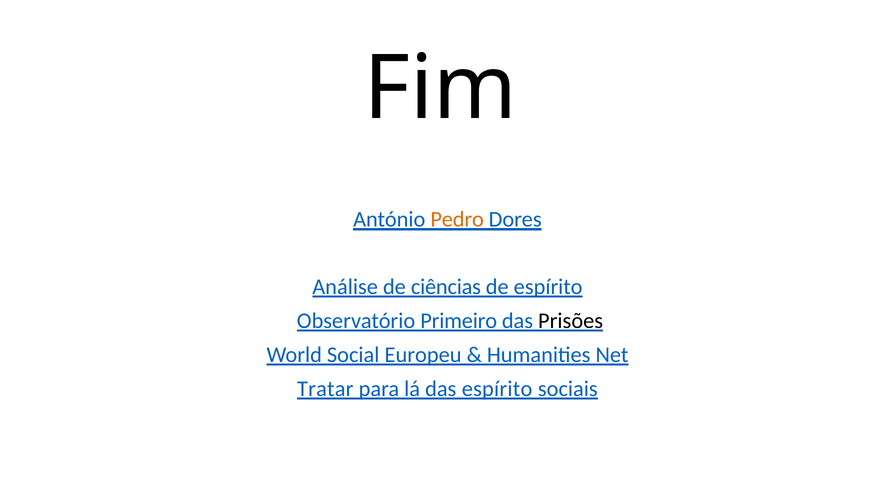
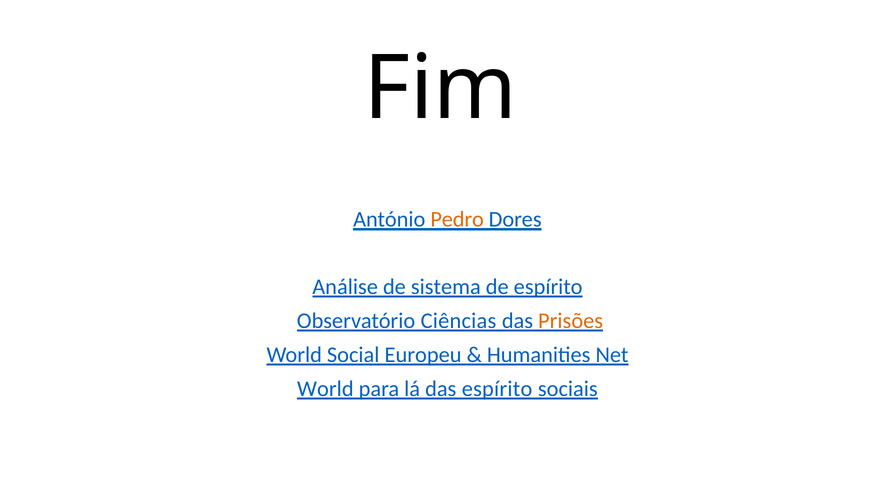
ciências: ciências -> sistema (446, 287)
Primeiro: Primeiro -> Ciências (458, 321)
Prisões colour: black -> orange (571, 321)
Tratar: Tratar -> World (325, 388)
